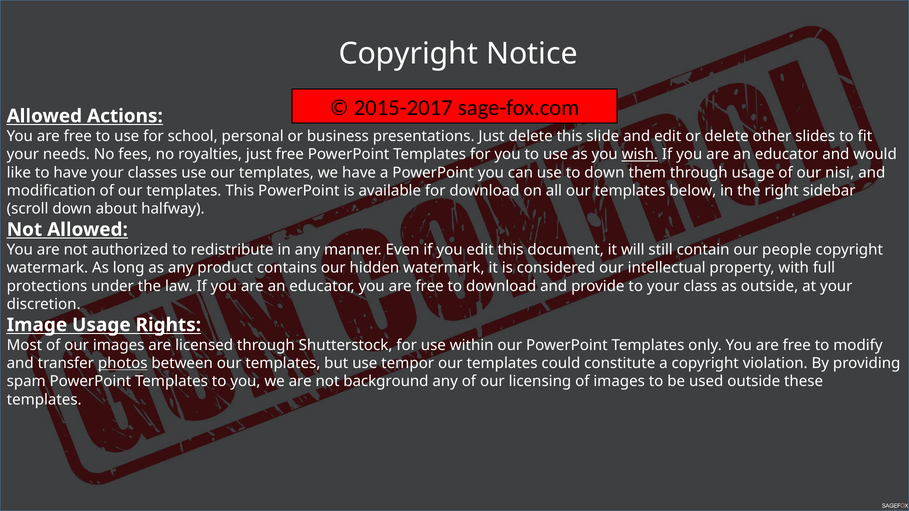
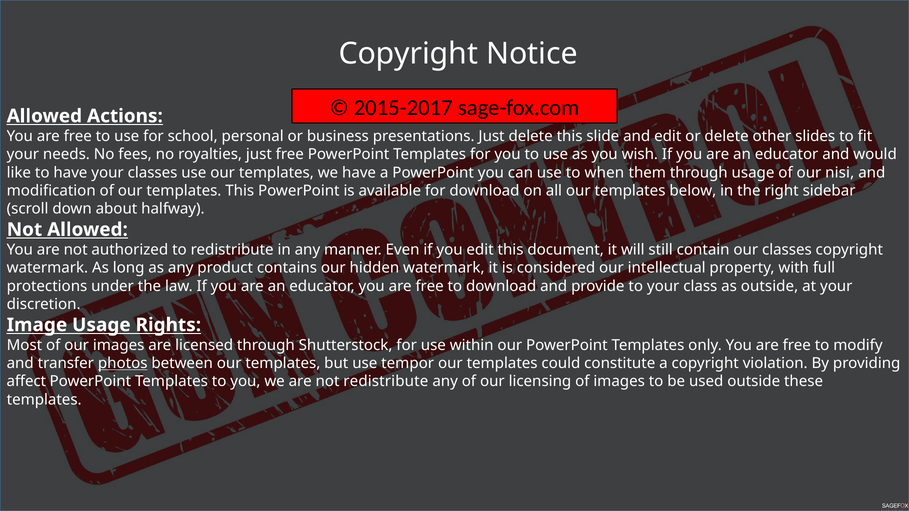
wish underline: present -> none (640, 154)
to down: down -> when (604, 173)
our people: people -> classes (787, 250)
spam: spam -> affect (26, 382)
not background: background -> redistribute (386, 382)
